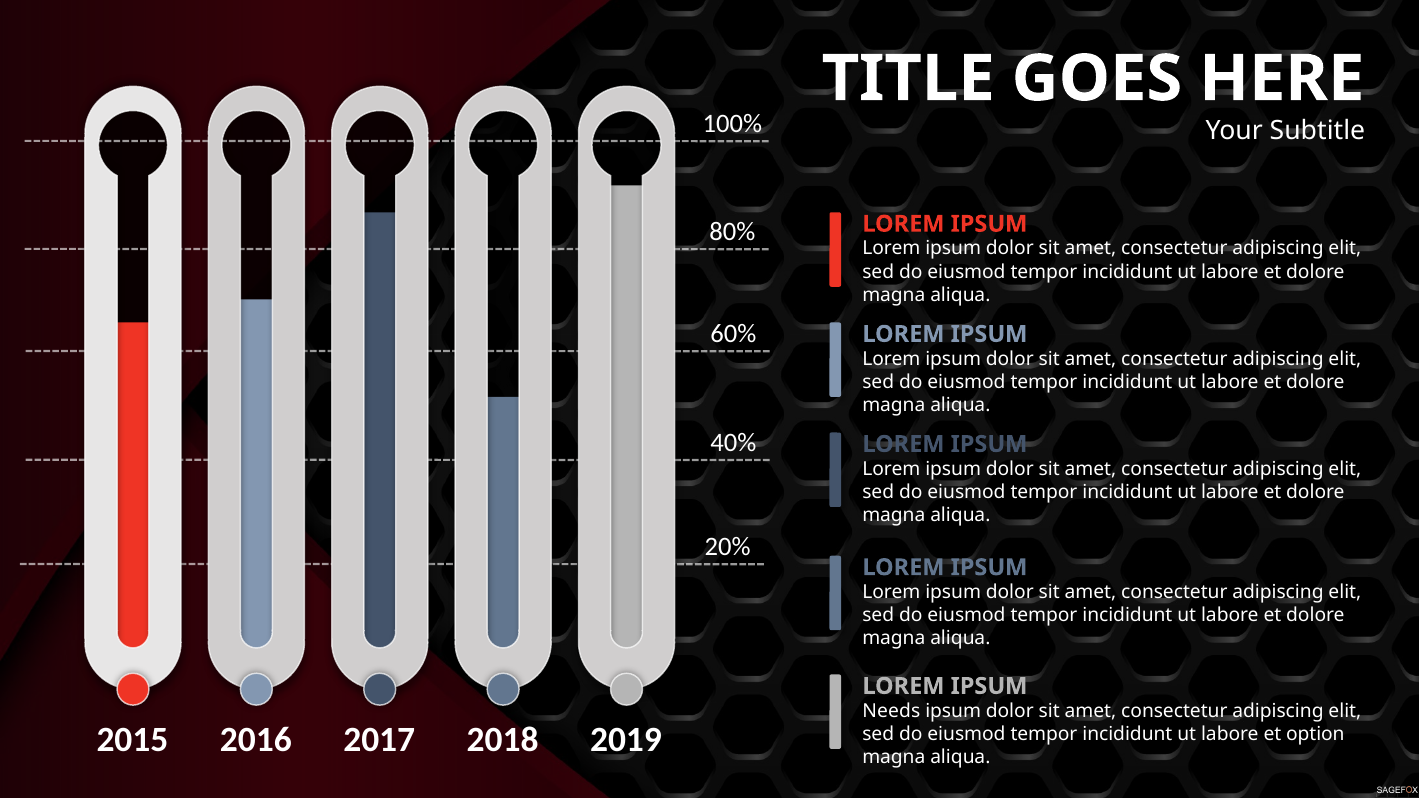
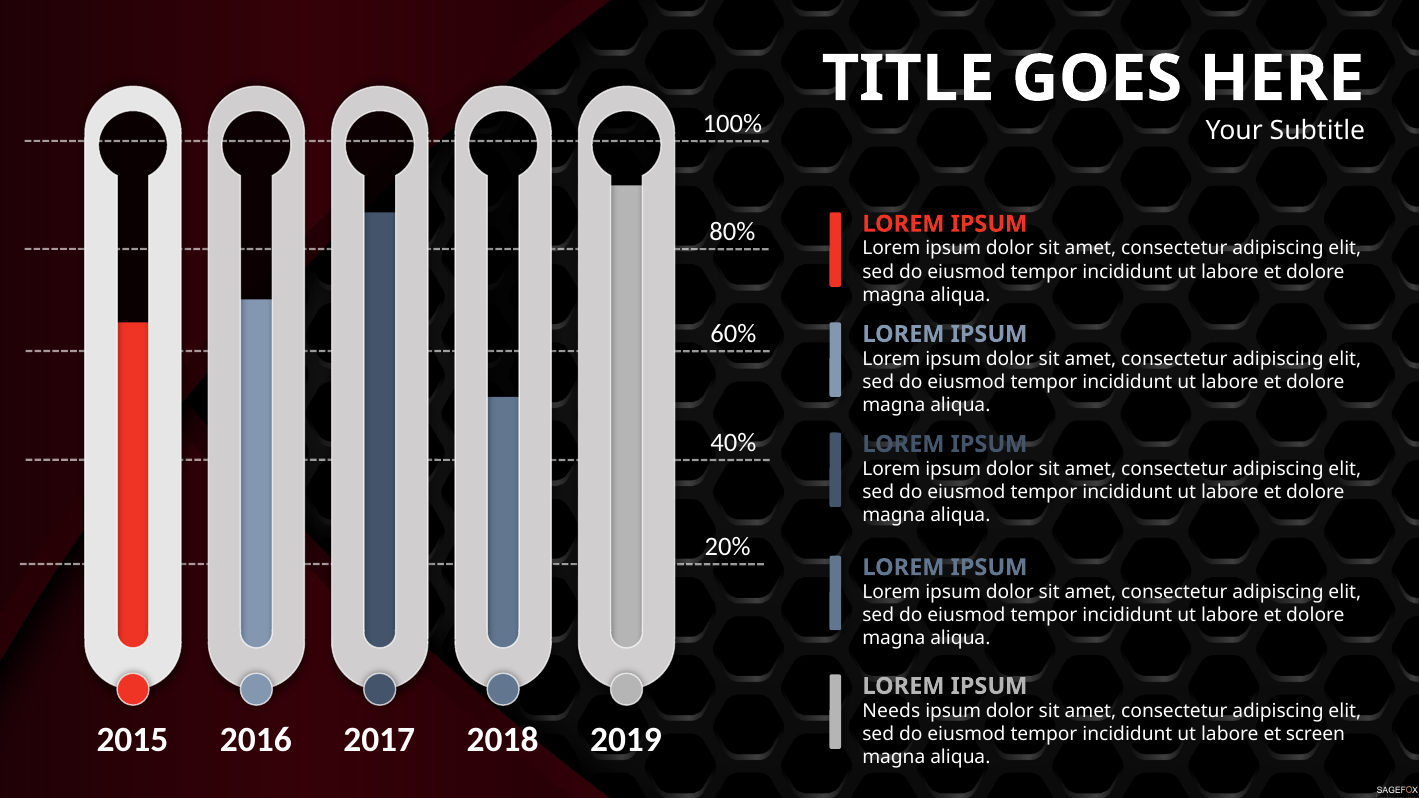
option: option -> screen (1315, 734)
